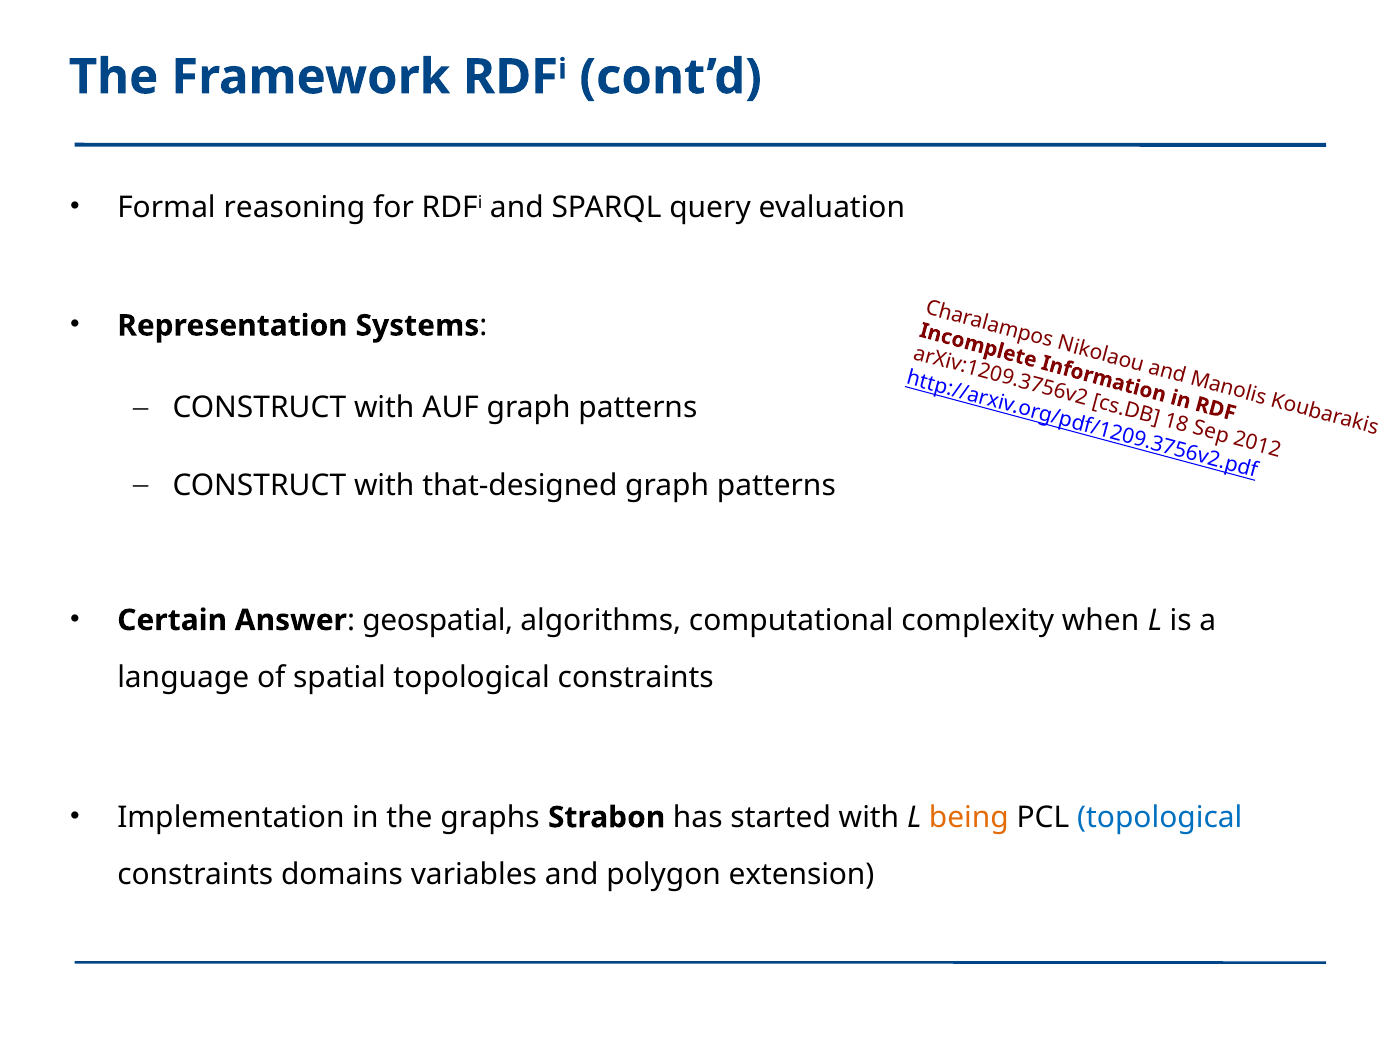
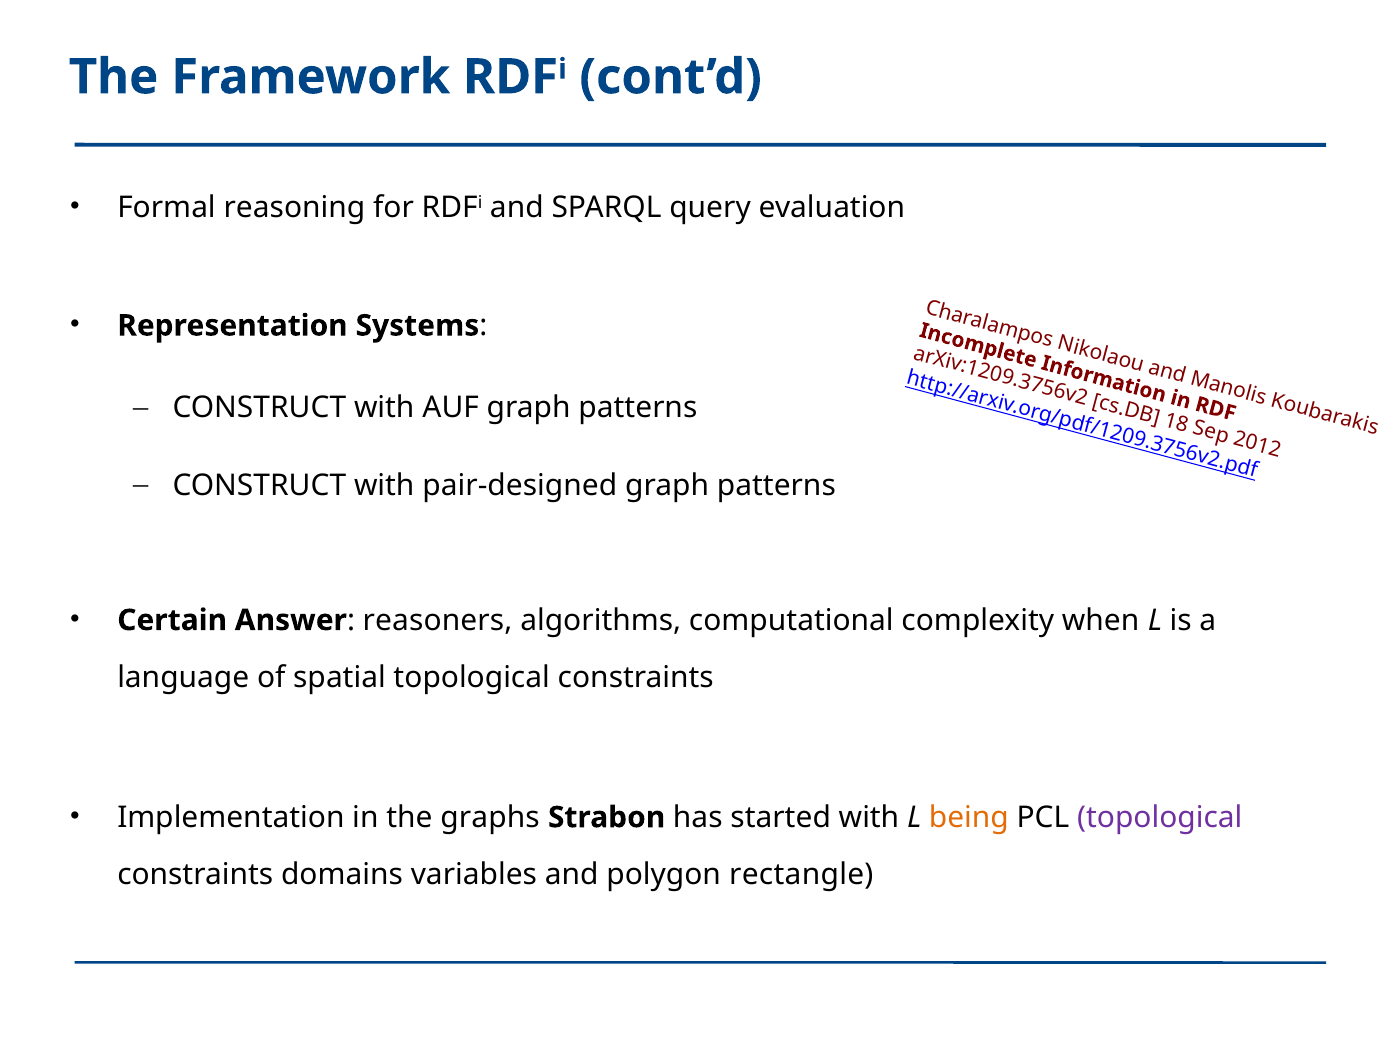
that-designed: that-designed -> pair-designed (520, 485)
geospatial: geospatial -> reasoners (438, 620)
topological colour: blue -> purple (1160, 817)
extension: extension -> rectangle (801, 875)
